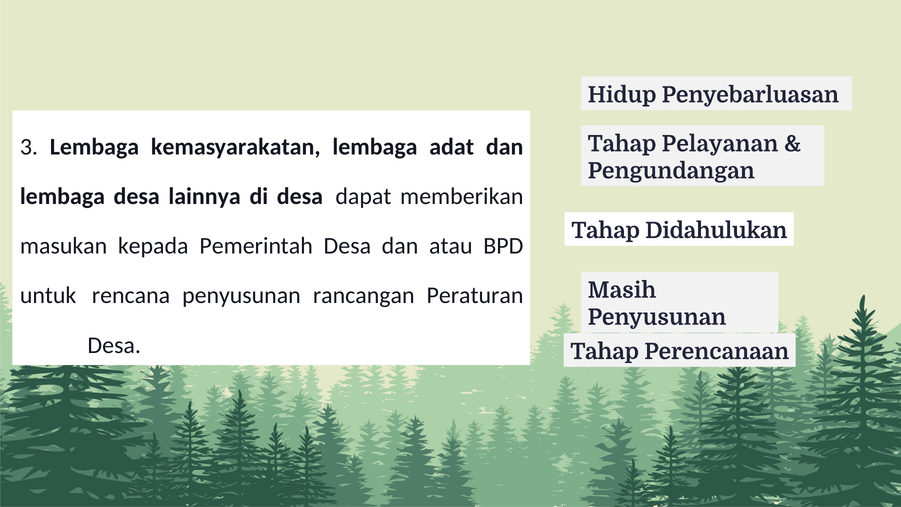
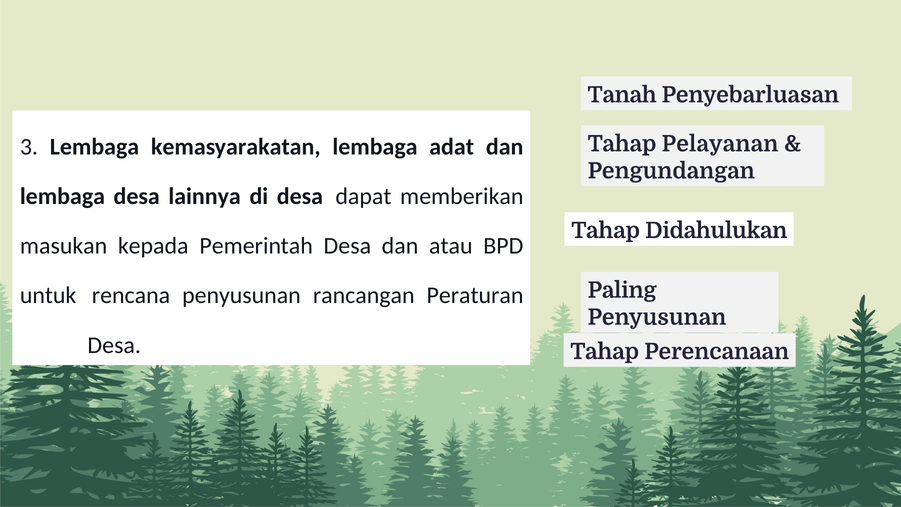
Hidup: Hidup -> Tanah (622, 95)
Masih: Masih -> Paling (622, 290)
